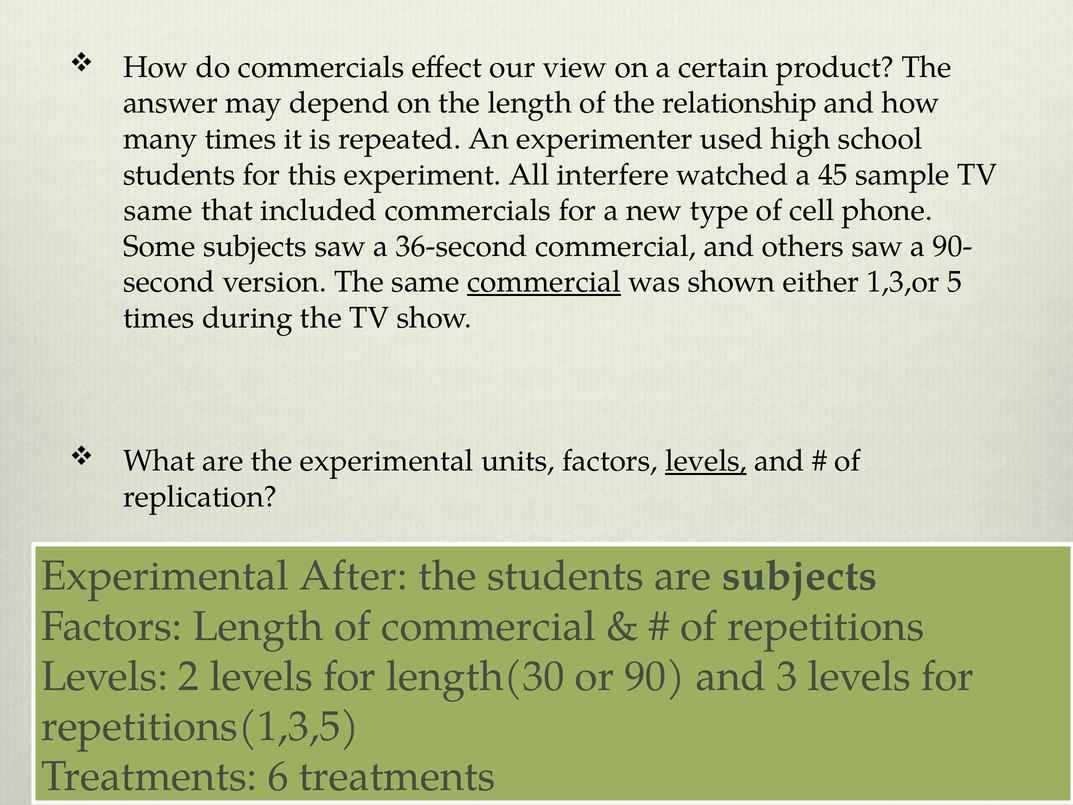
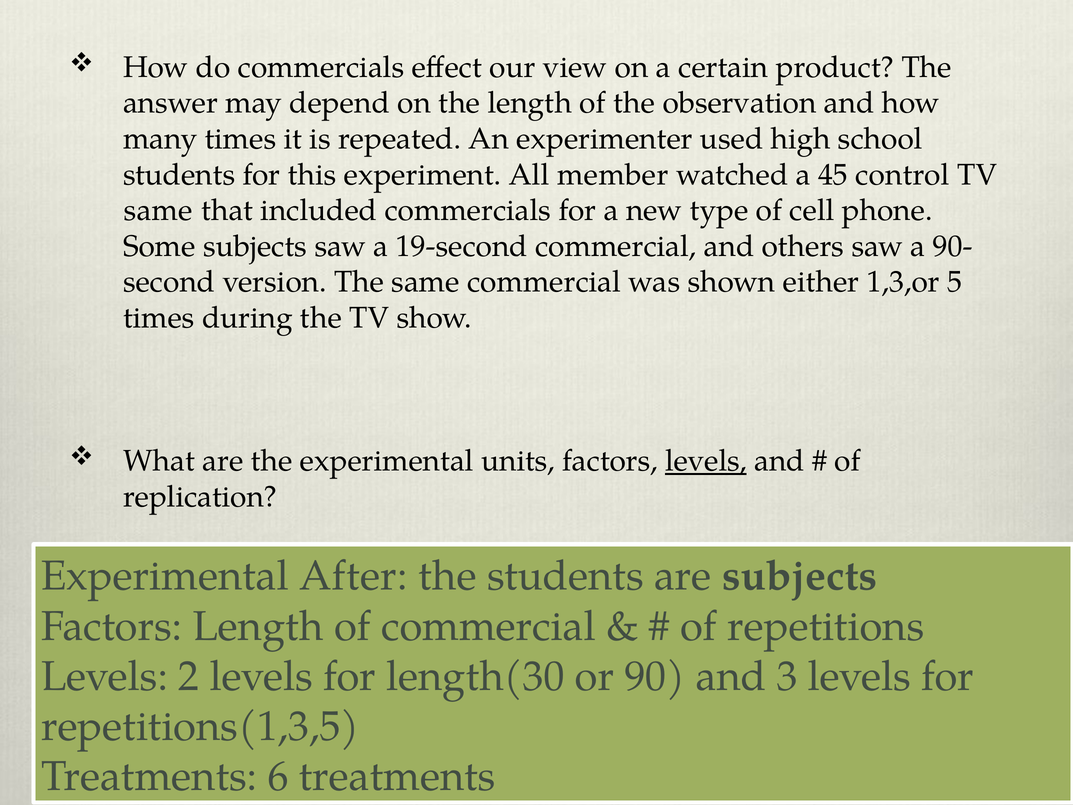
relationship: relationship -> observation (739, 103)
interfere: interfere -> member (613, 175)
sample: sample -> control (902, 175)
36-second: 36-second -> 19-second (462, 246)
commercial underline: present -> none (544, 282)
